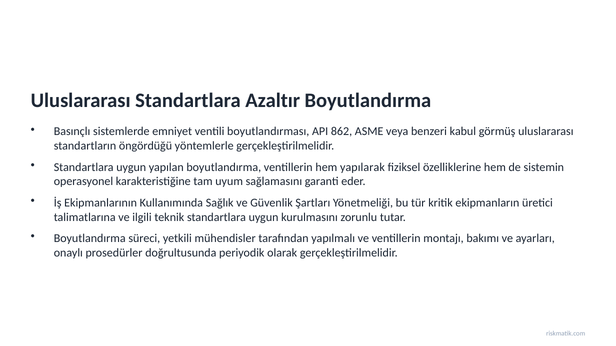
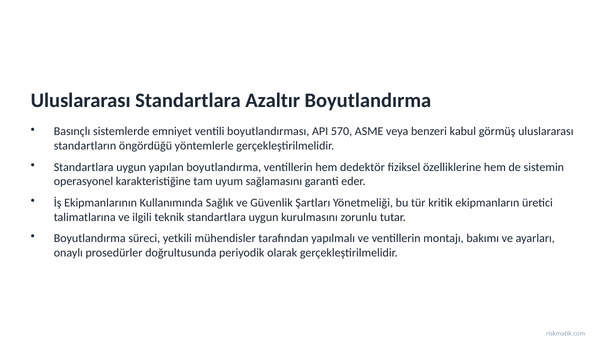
862: 862 -> 570 (341, 132)
yapılarak: yapılarak -> dedektör (362, 167)
